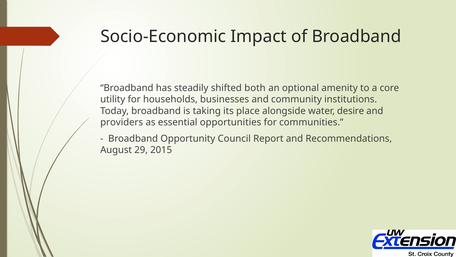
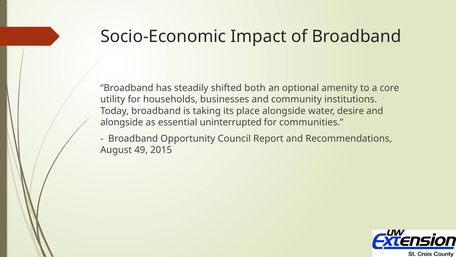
providers: providers -> alongside (122, 122)
opportunities: opportunities -> uninterrupted (231, 122)
29: 29 -> 49 (141, 150)
